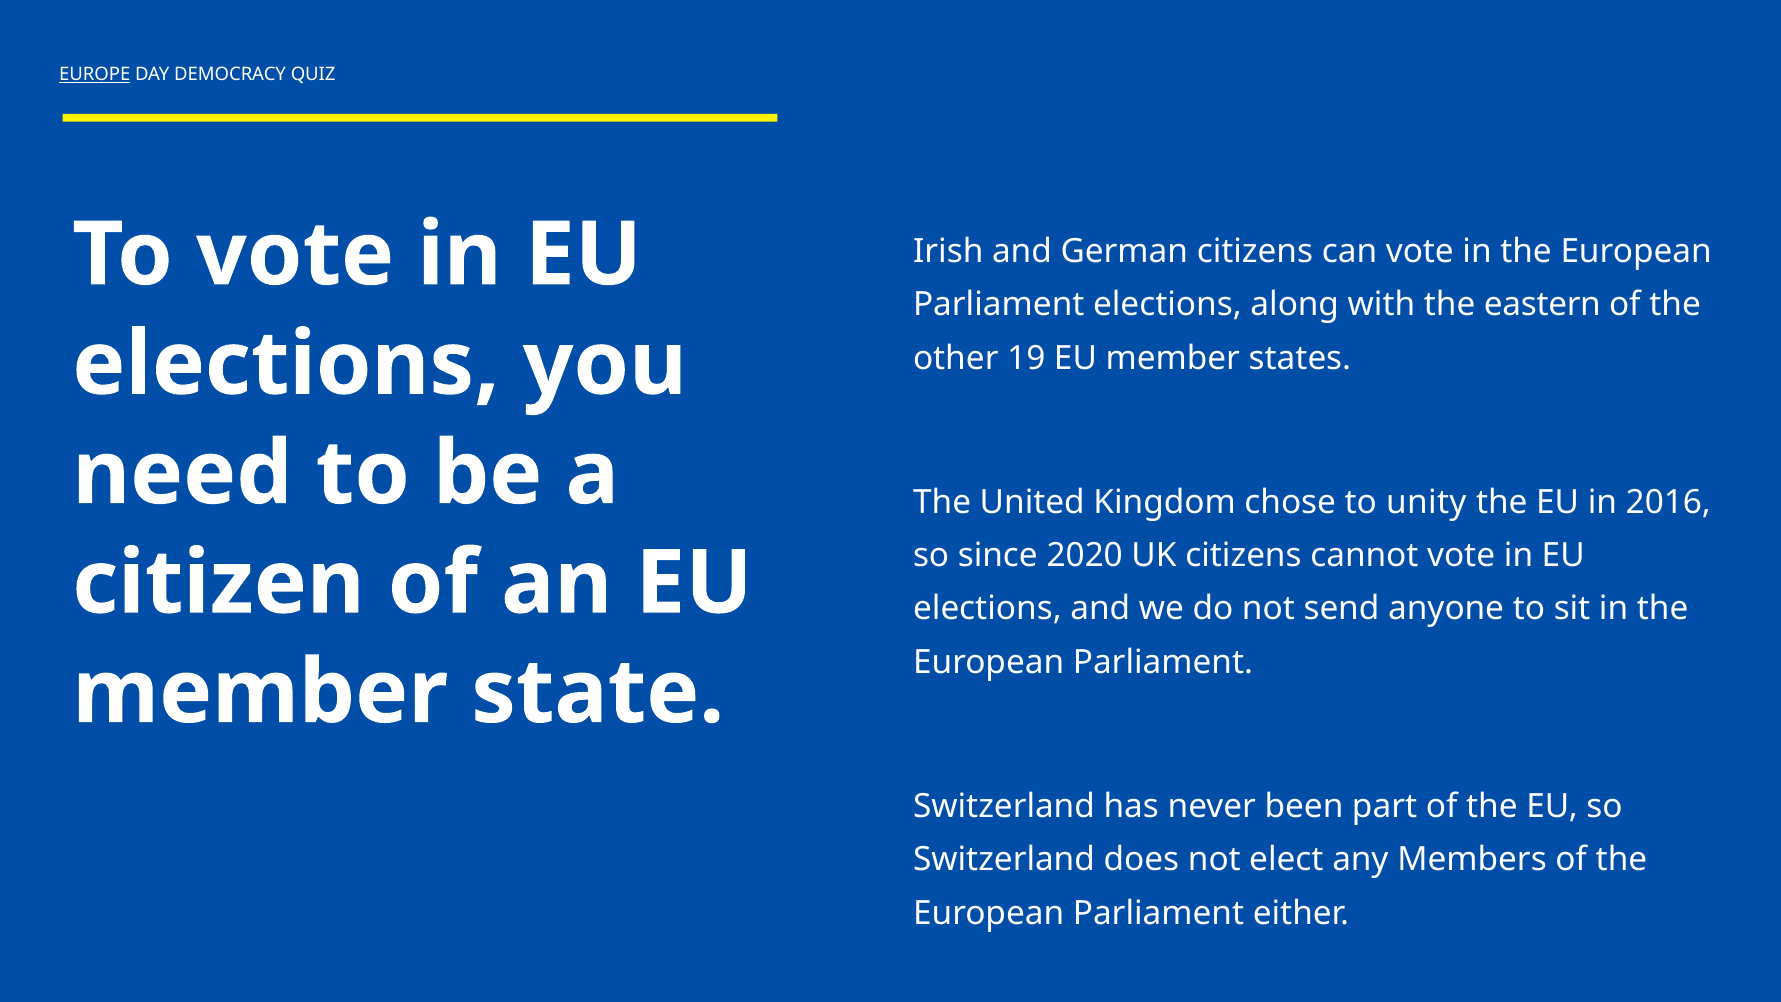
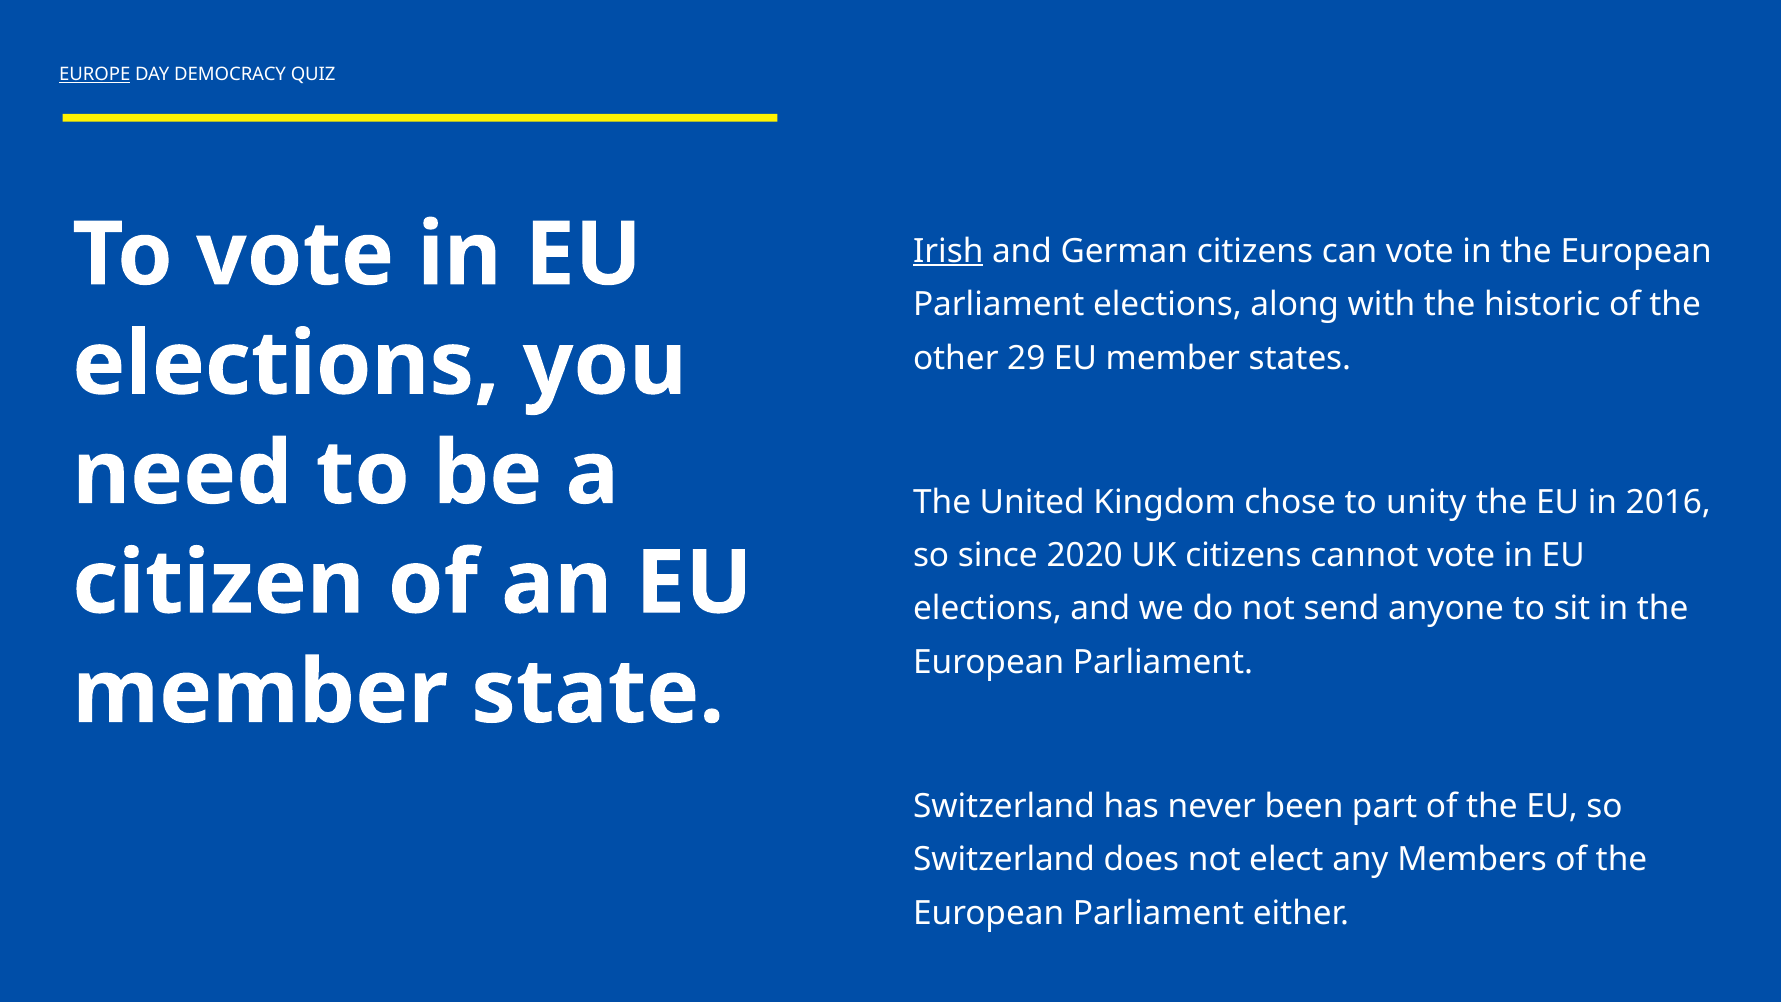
Irish underline: none -> present (948, 251)
eastern: eastern -> historic (1542, 305)
19: 19 -> 29 (1026, 358)
